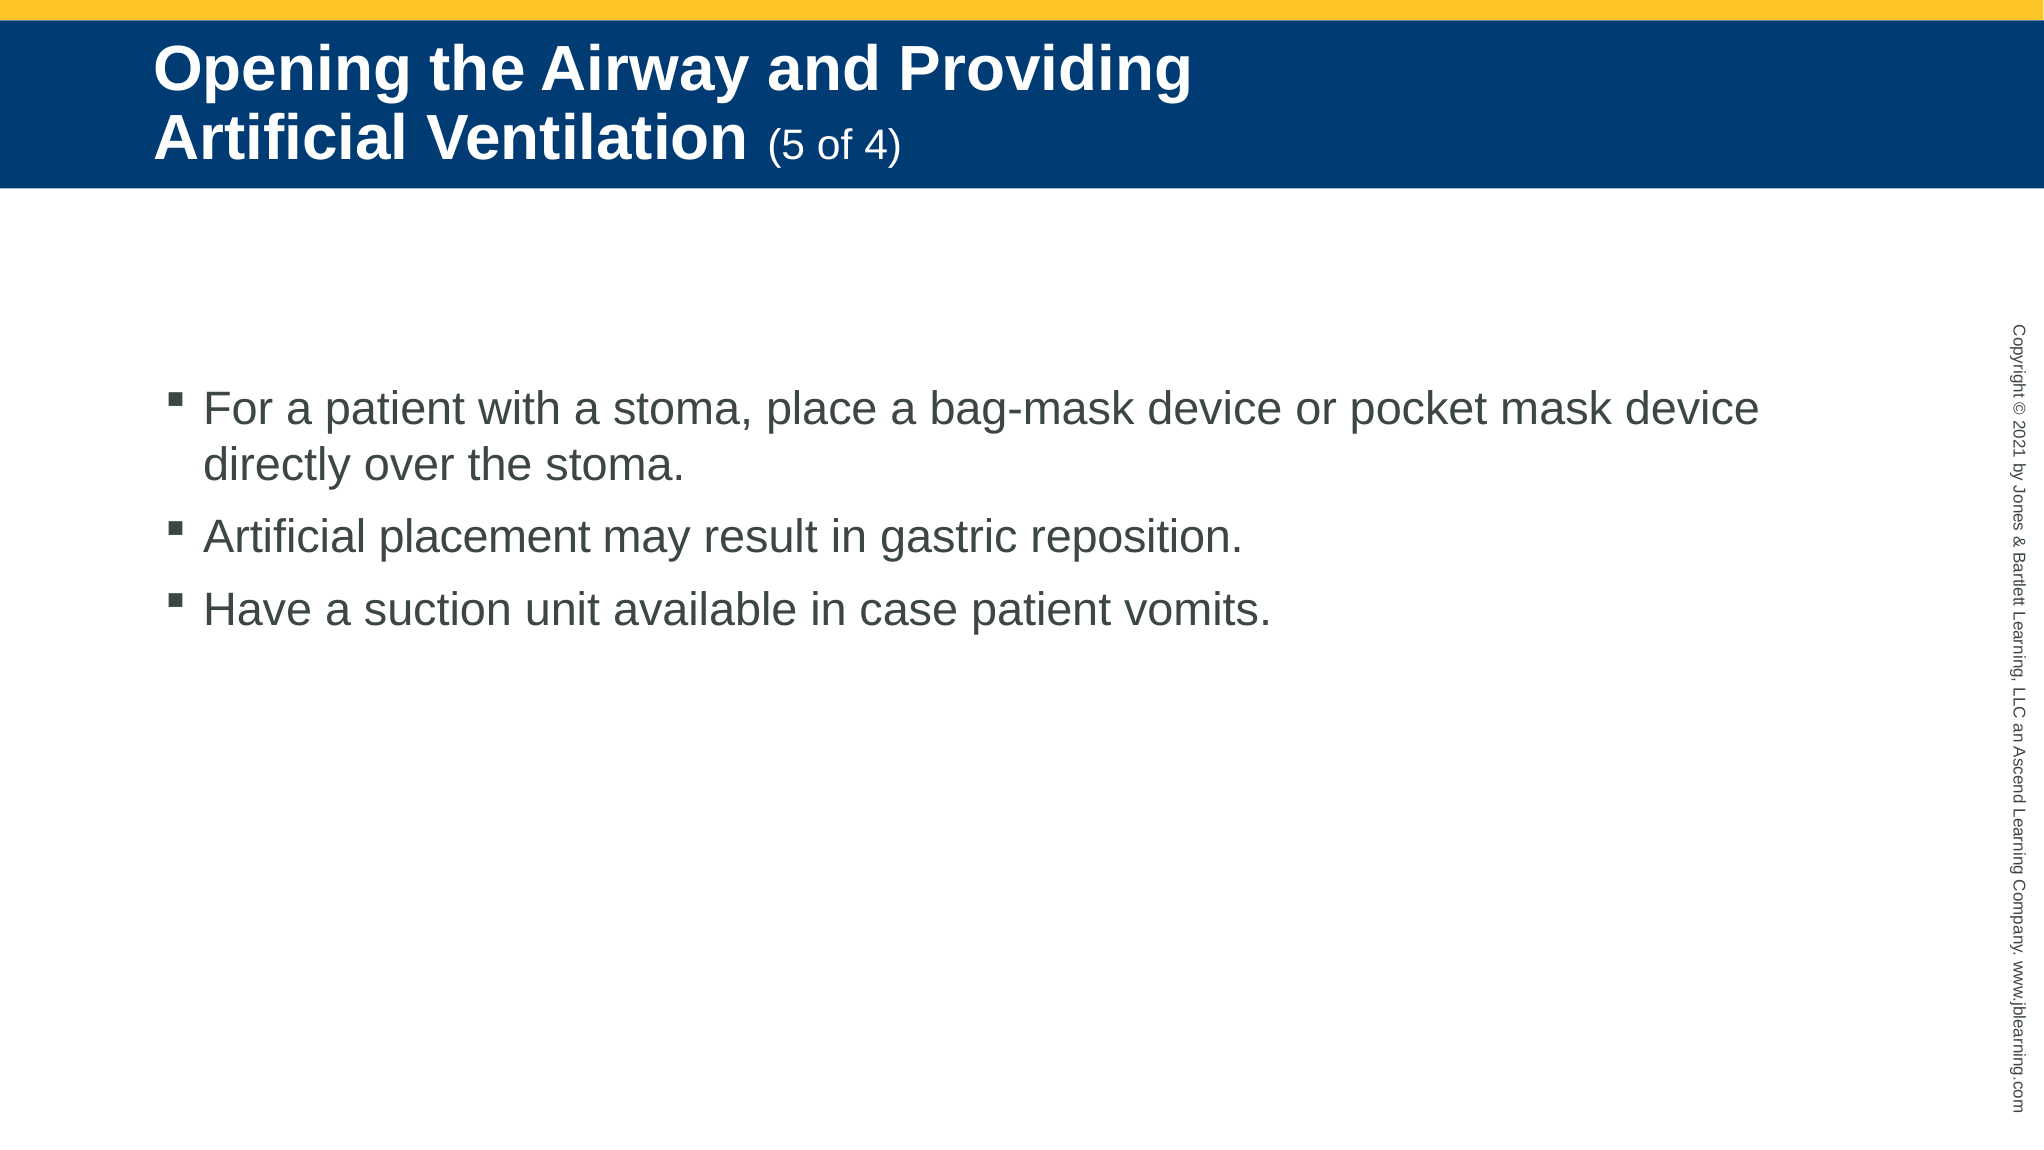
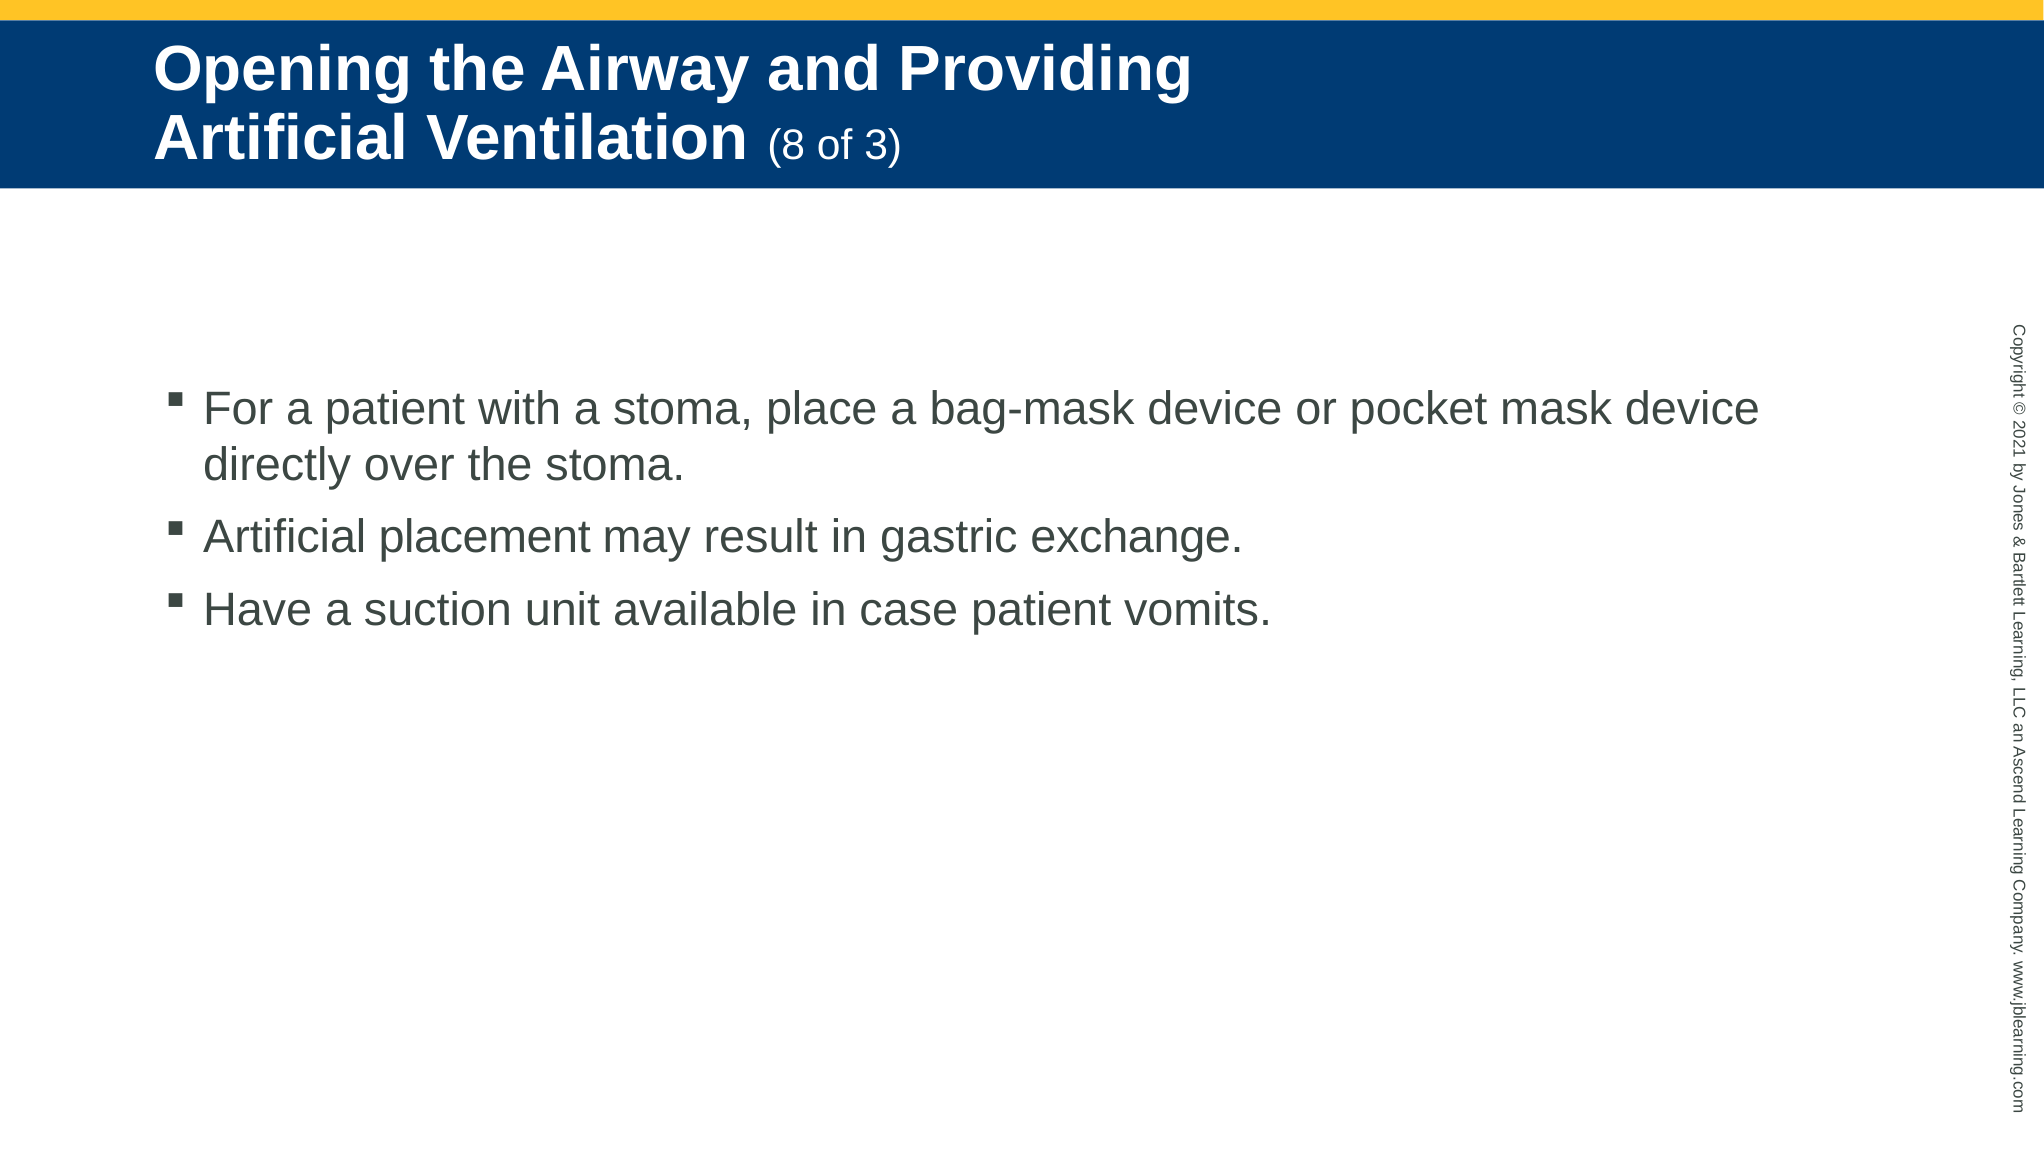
5: 5 -> 8 (786, 145)
4: 4 -> 3 (883, 145)
reposition: reposition -> exchange (1137, 537)
